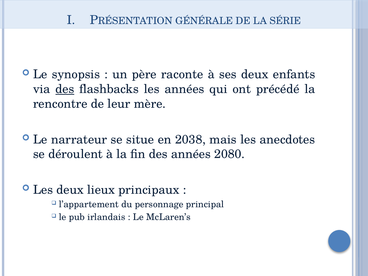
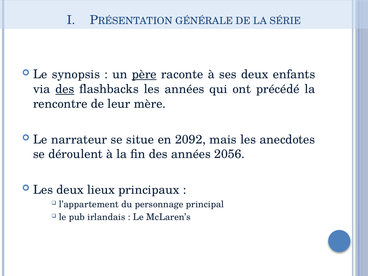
père underline: none -> present (144, 74)
2038: 2038 -> 2092 (190, 139)
2080: 2080 -> 2056 (230, 154)
